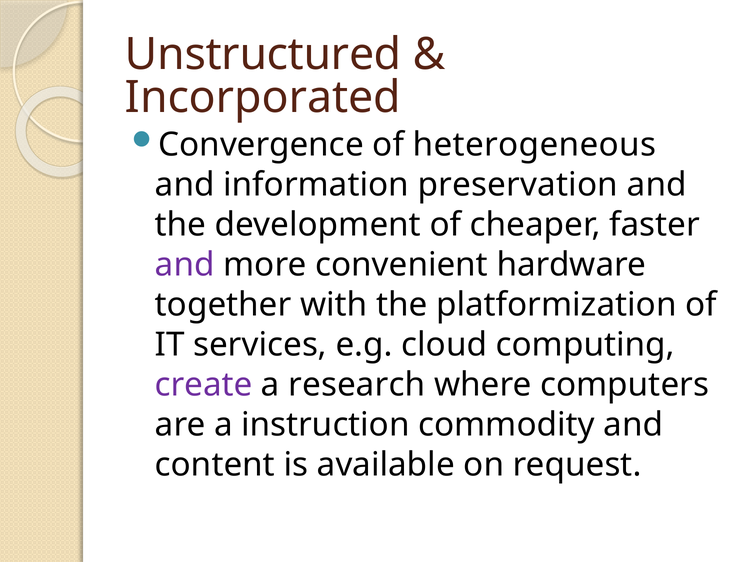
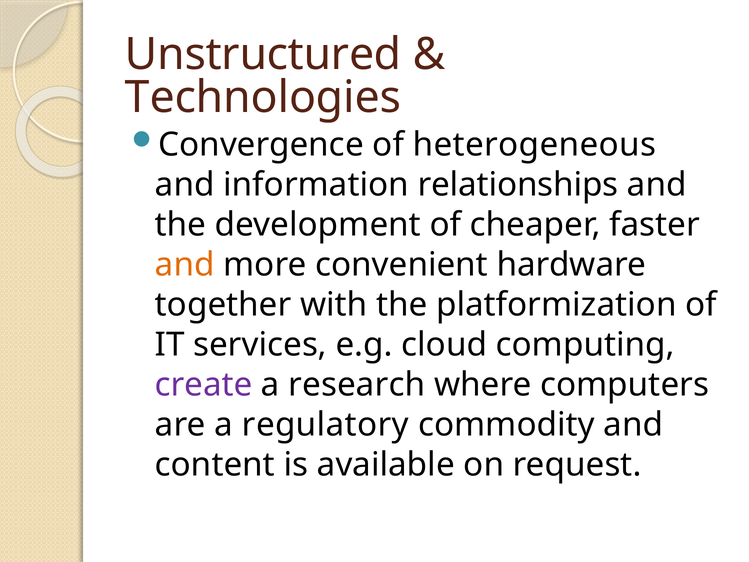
Incorporated: Incorporated -> Technologies (263, 97)
preservation: preservation -> relationships (518, 185)
and colour: purple -> orange (185, 265)
instruction: instruction -> regulatory (325, 425)
